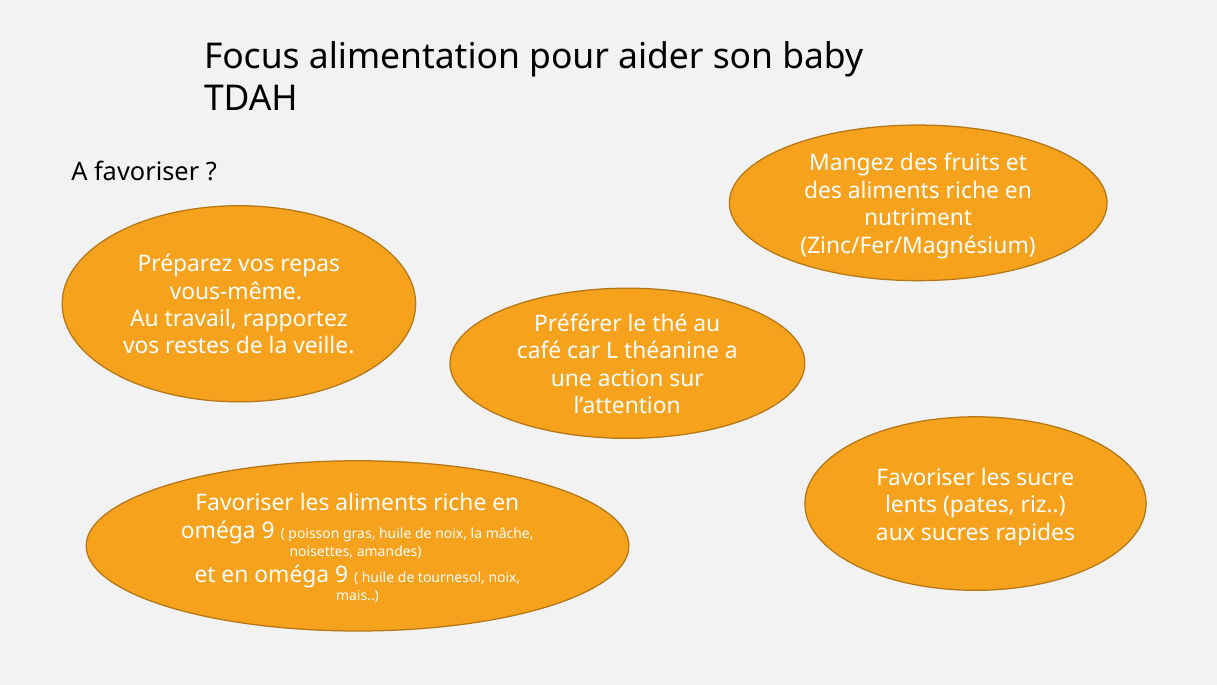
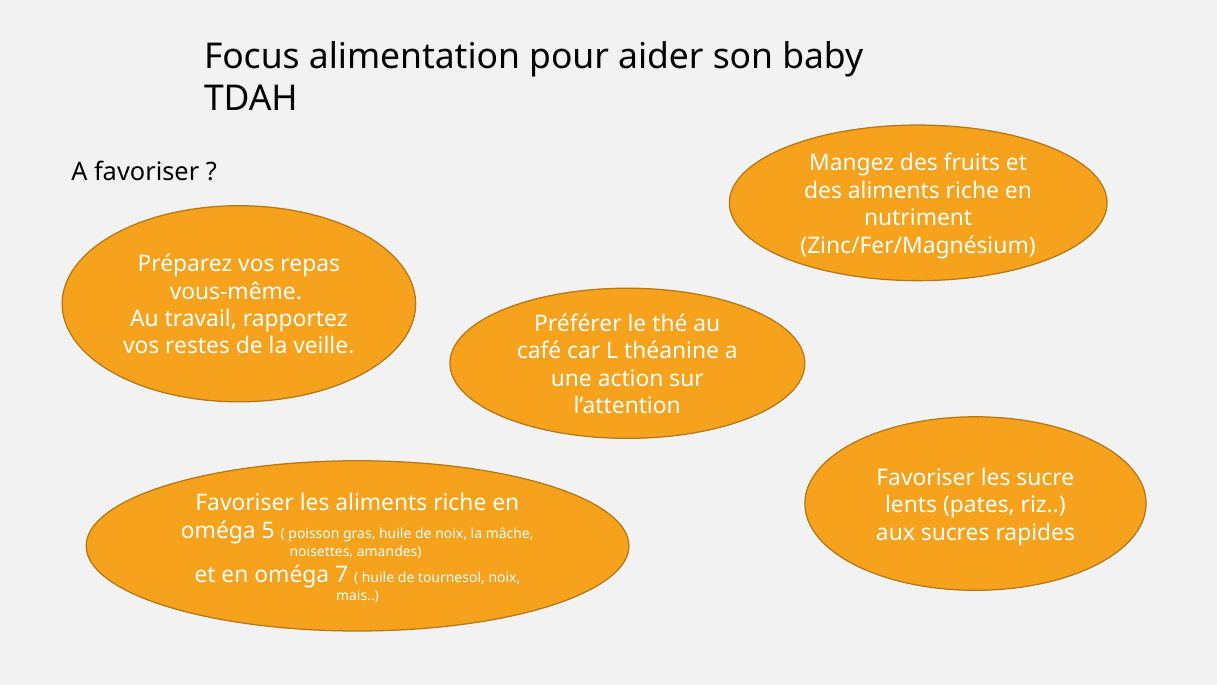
9: 9 -> 5 (268, 530)
et en oméga 9: 9 -> 7 (342, 574)
